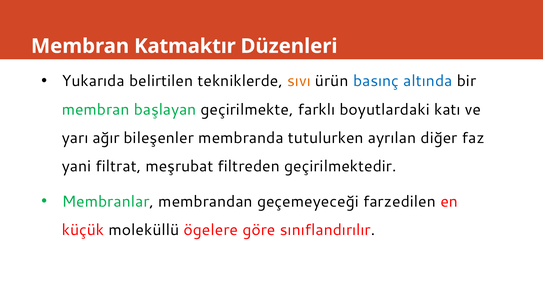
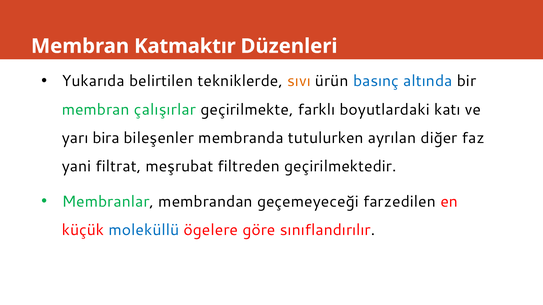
başlayan: başlayan -> çalışırlar (165, 110)
ağır: ağır -> bira (106, 138)
moleküllü colour: black -> blue (144, 230)
